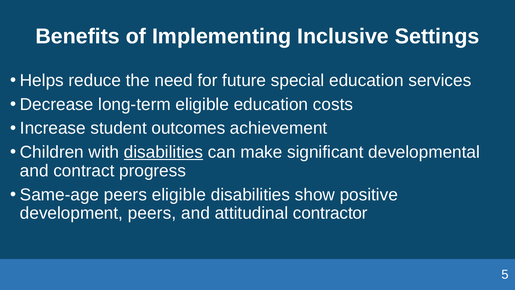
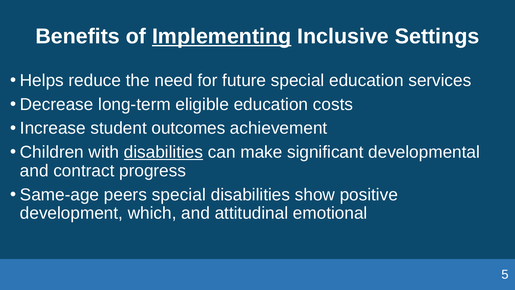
Implementing underline: none -> present (222, 36)
peers eligible: eligible -> special (179, 195)
development peers: peers -> which (152, 213)
contractor: contractor -> emotional (330, 213)
